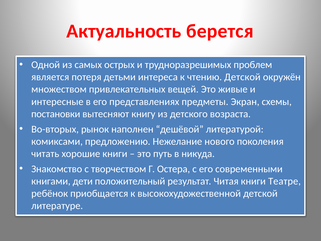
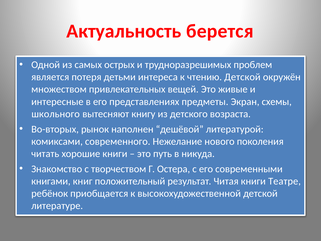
постановки: постановки -> школьного (56, 114)
предложению: предложению -> современного (118, 141)
дети: дети -> книг (83, 181)
